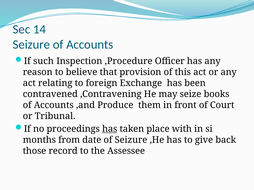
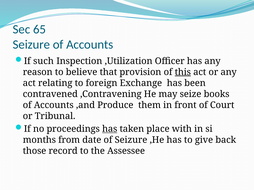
14: 14 -> 65 (39, 29)
,Procedure: ,Procedure -> ,Utilization (129, 61)
this underline: none -> present (183, 72)
